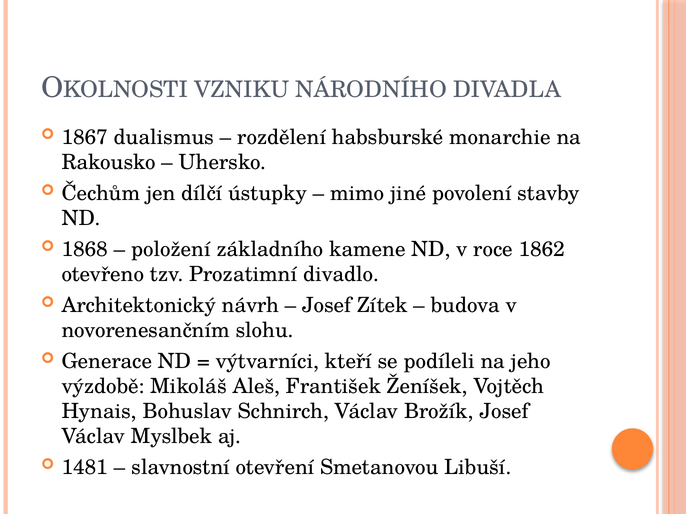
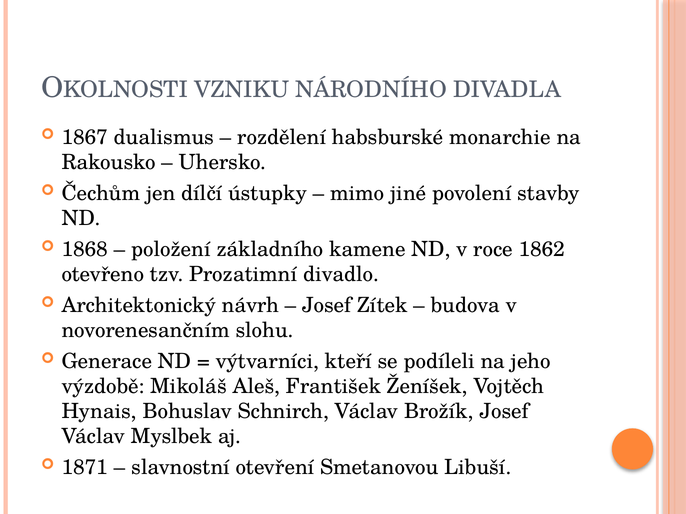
1481: 1481 -> 1871 (85, 468)
